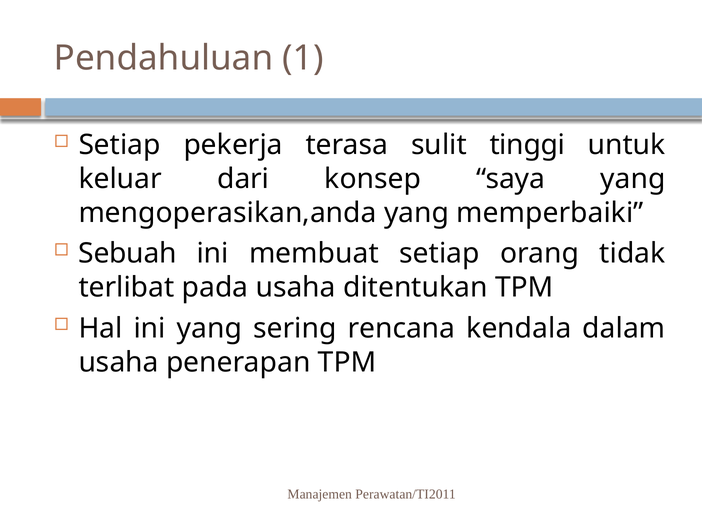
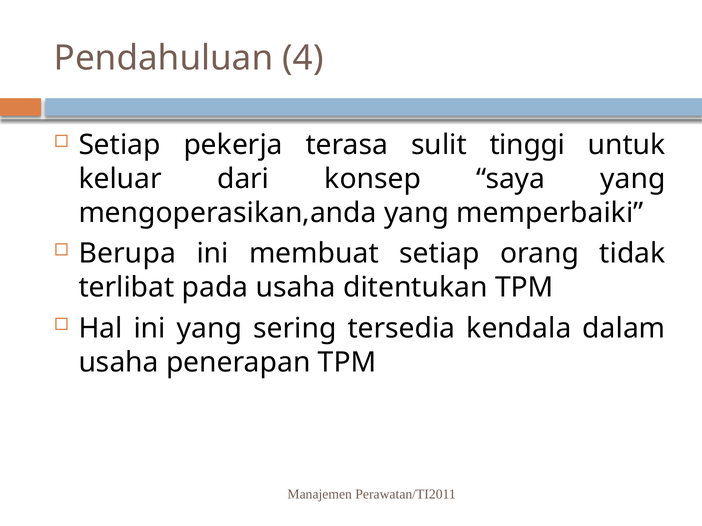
1: 1 -> 4 (303, 58)
Sebuah: Sebuah -> Berupa (127, 254)
rencana: rencana -> tersedia (401, 329)
